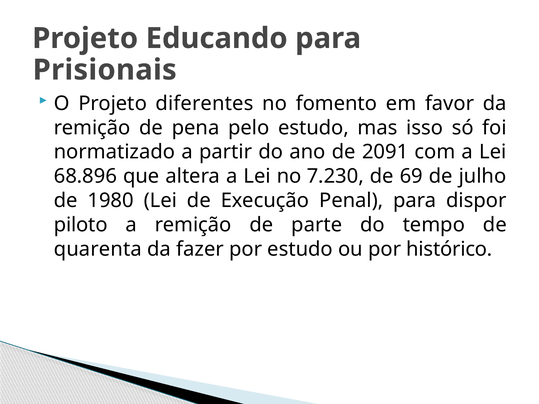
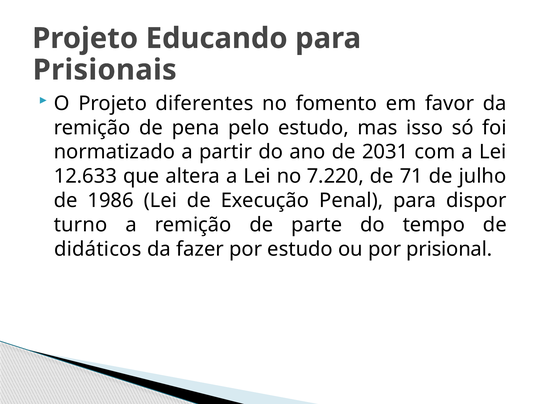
2091: 2091 -> 2031 (385, 152)
68.896: 68.896 -> 12.633 (85, 176)
7.230: 7.230 -> 7.220 (335, 176)
69: 69 -> 71 (411, 176)
1980: 1980 -> 1986 (111, 201)
piloto: piloto -> turno (81, 225)
quarenta: quarenta -> didáticos (98, 249)
histórico: histórico -> prisional (449, 249)
